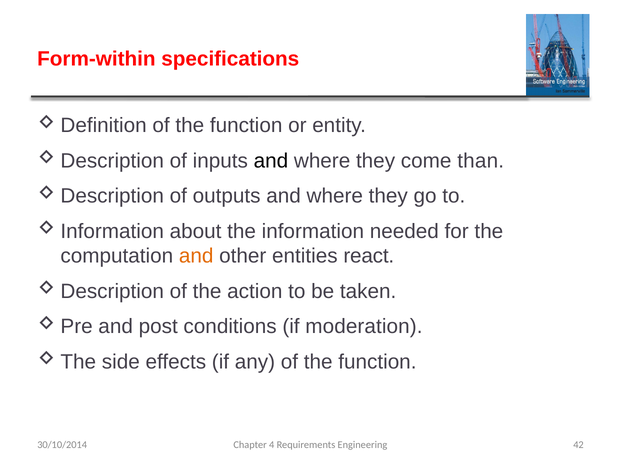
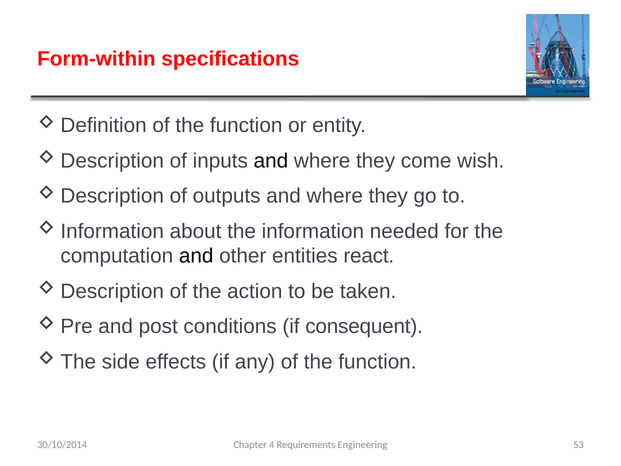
than: than -> wish (481, 161)
and colour: orange -> black (196, 256)
moderation: moderation -> consequent (364, 326)
42: 42 -> 53 (578, 445)
